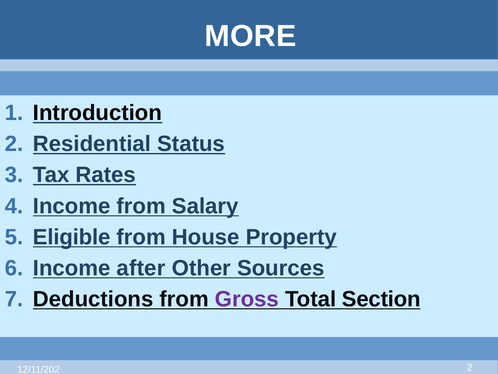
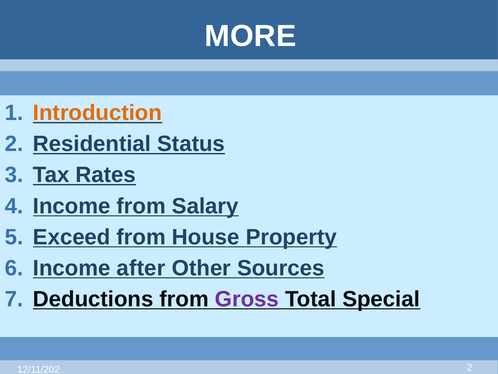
Introduction colour: black -> orange (97, 113)
Eligible: Eligible -> Exceed (72, 237)
Section: Section -> Special (381, 299)
